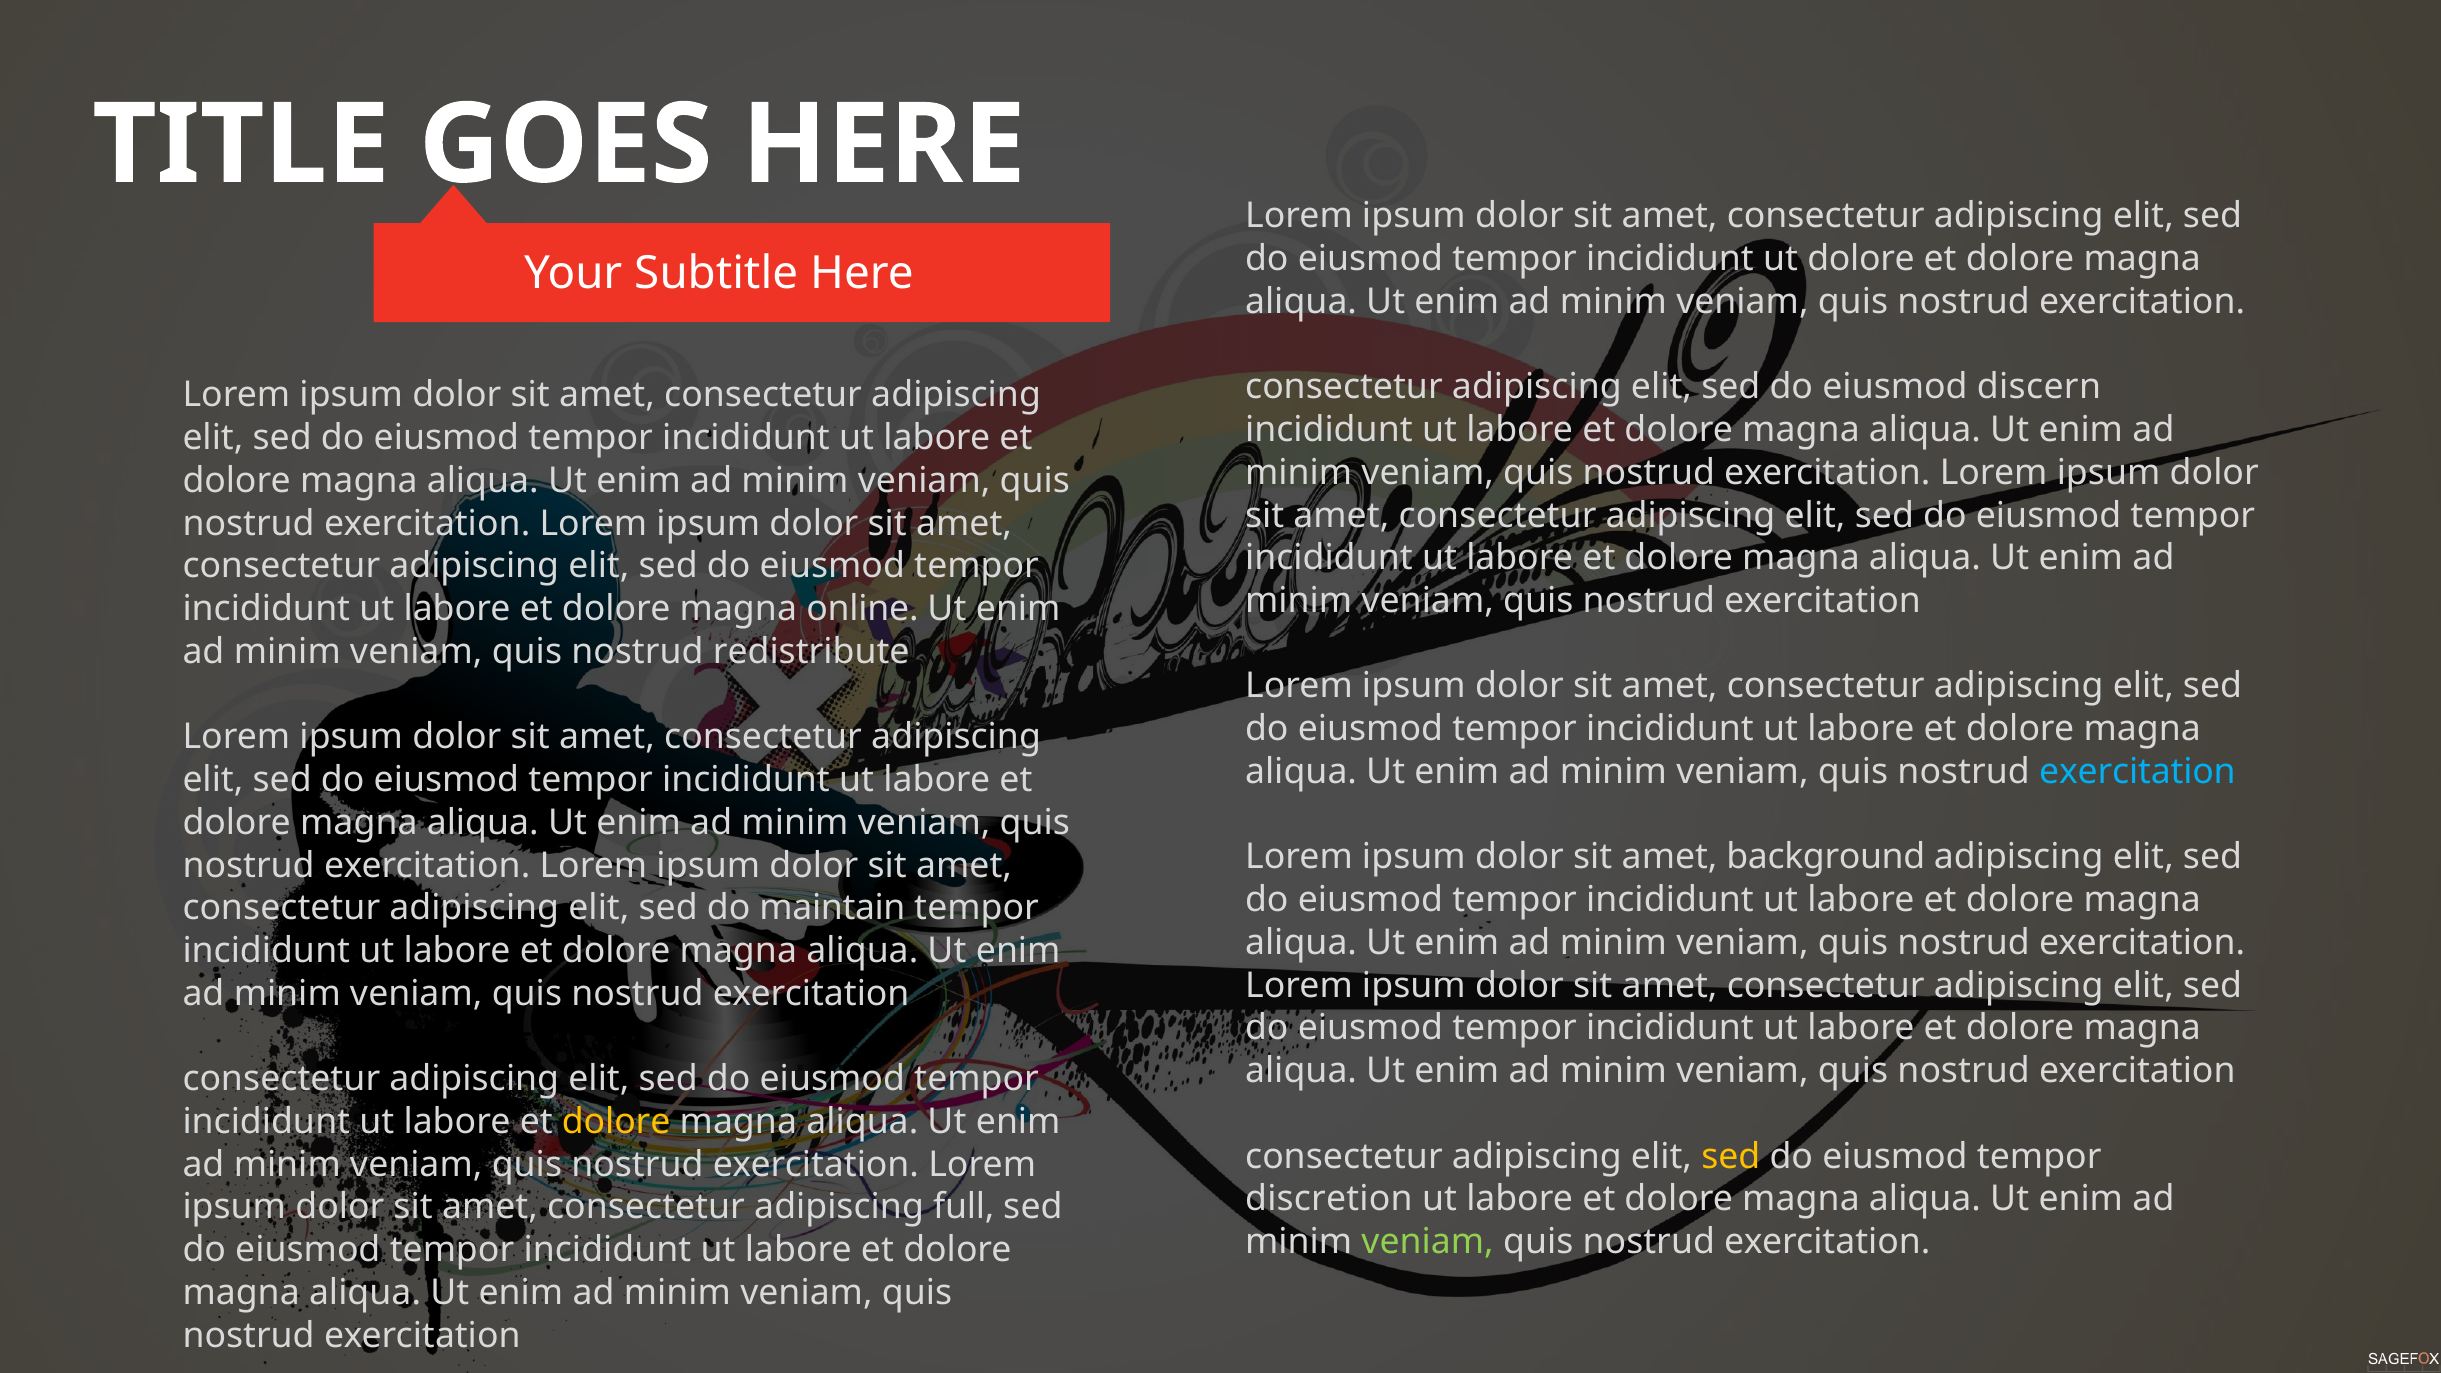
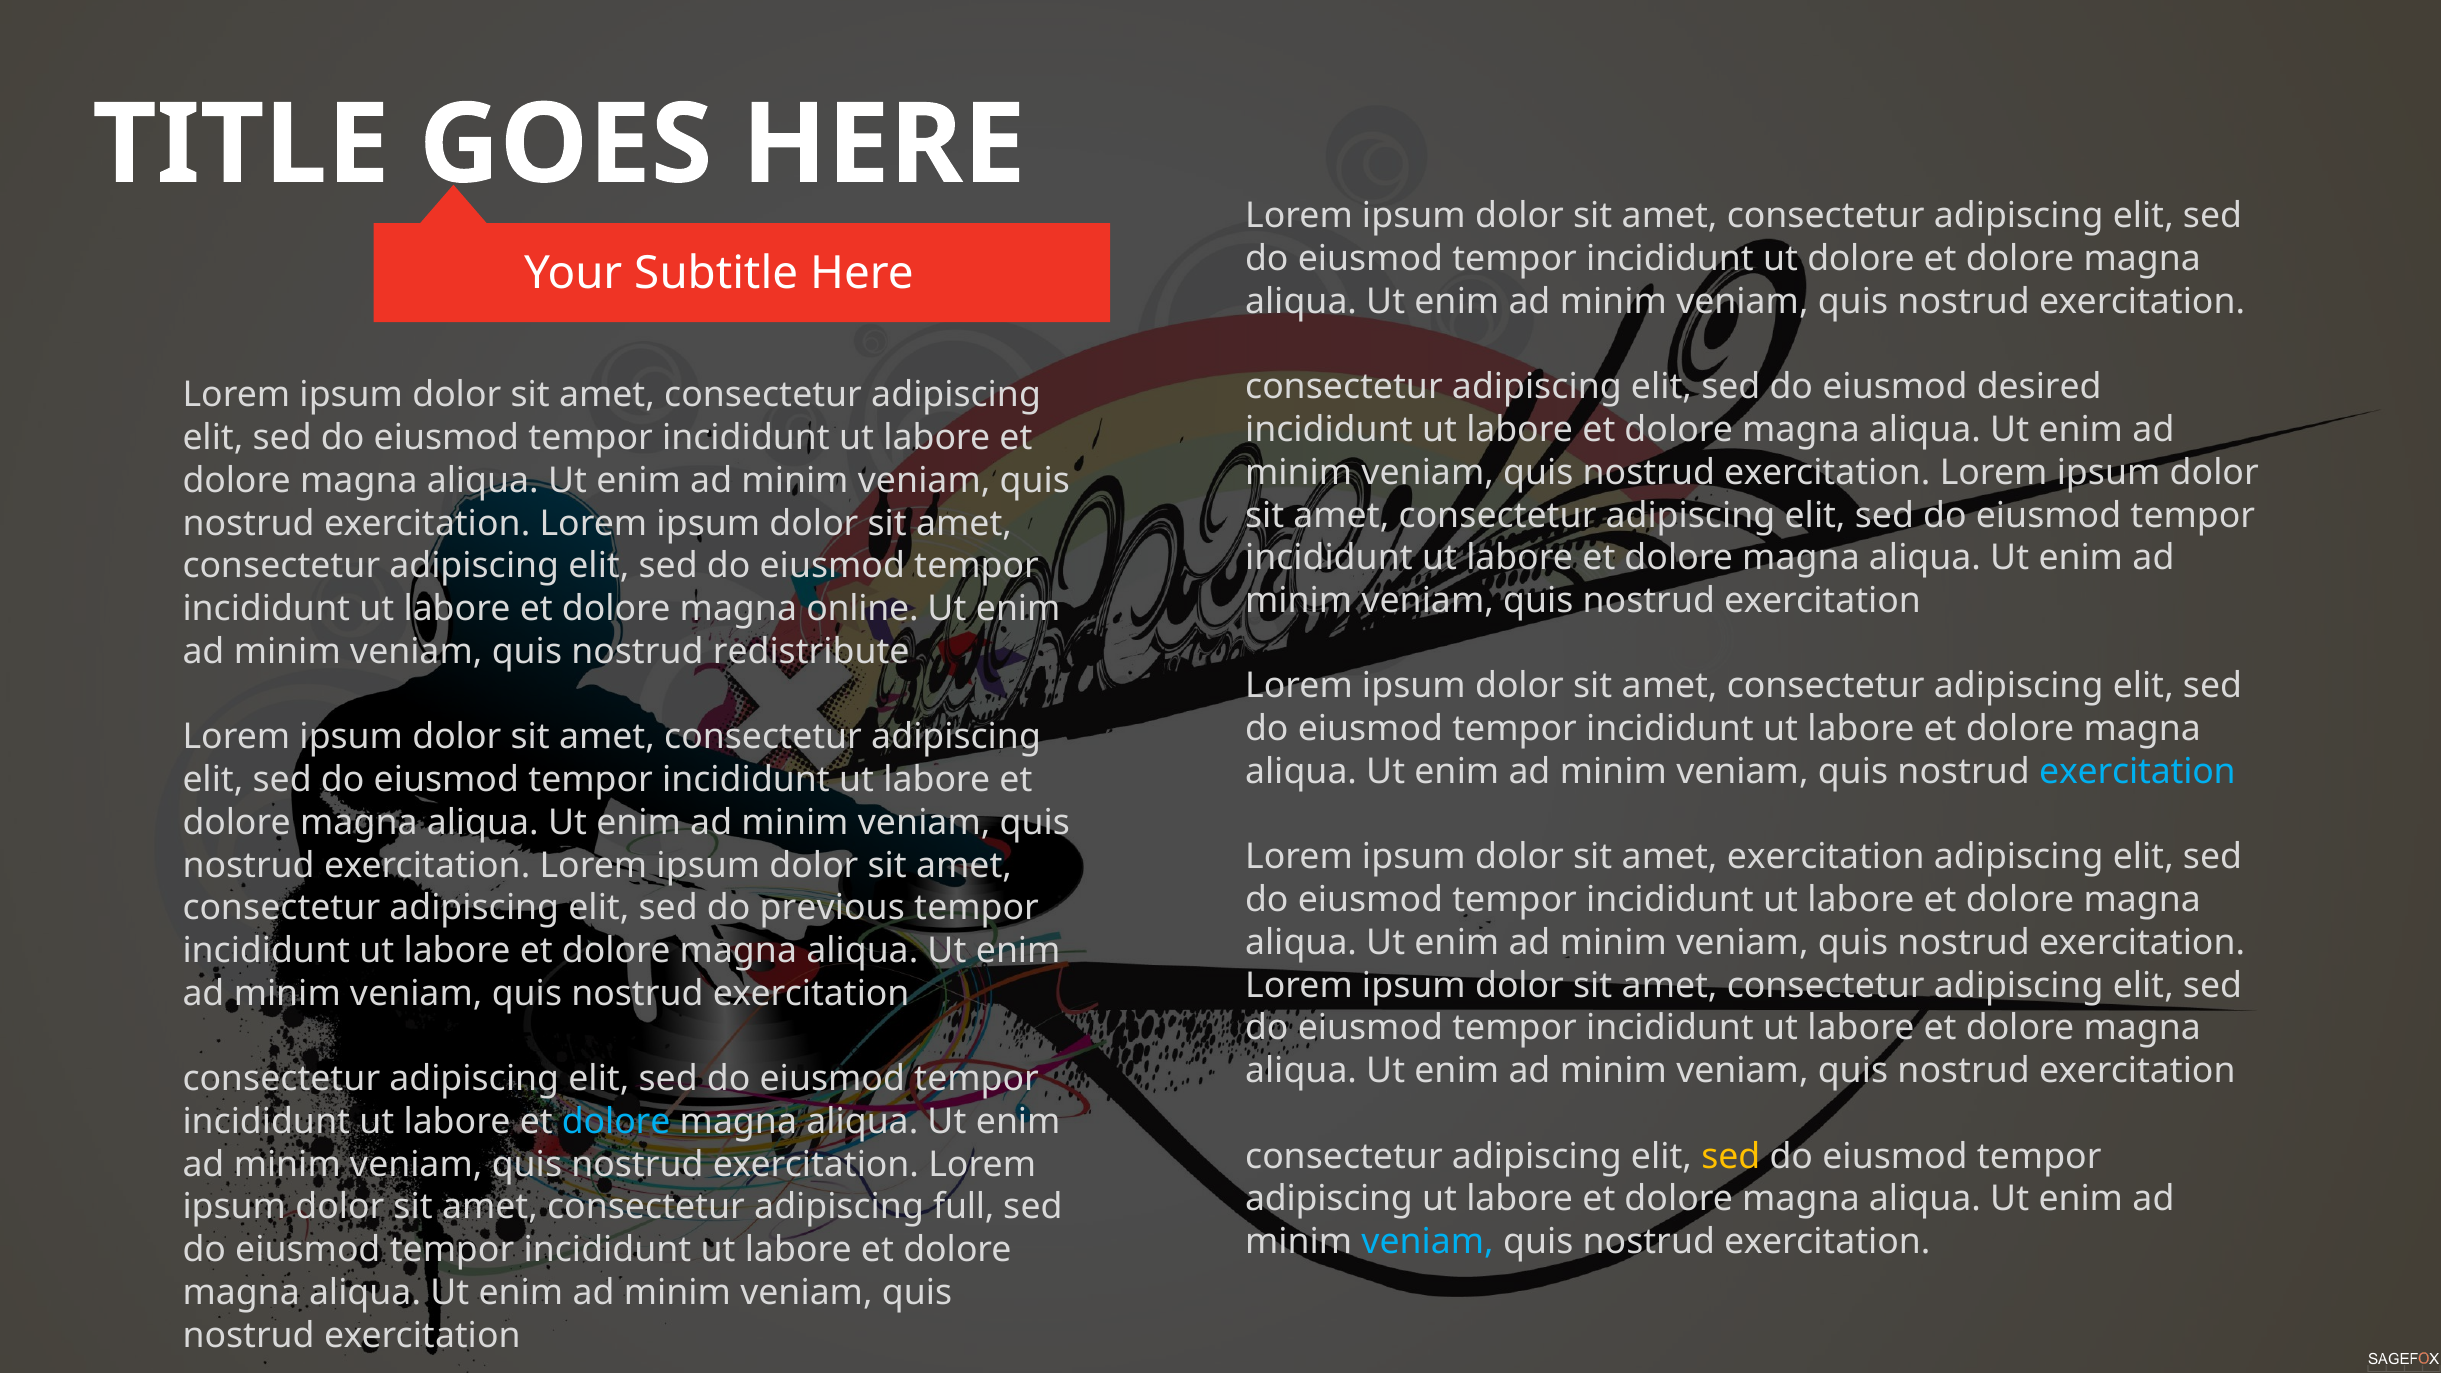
discern: discern -> desired (2039, 387)
amet background: background -> exercitation (1826, 857)
maintain: maintain -> previous (832, 908)
dolore colour: yellow -> light blue (616, 1122)
discretion: discretion -> adipiscing (1329, 1199)
veniam colour: light green -> light blue (1428, 1242)
